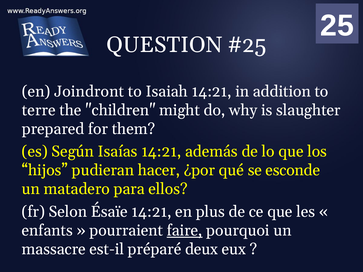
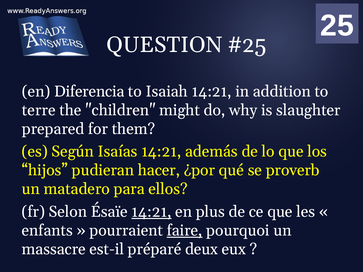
Joindront: Joindront -> Diferencia (89, 91)
esconde: esconde -> proverb (293, 170)
14:21 underline: none -> present (151, 212)
